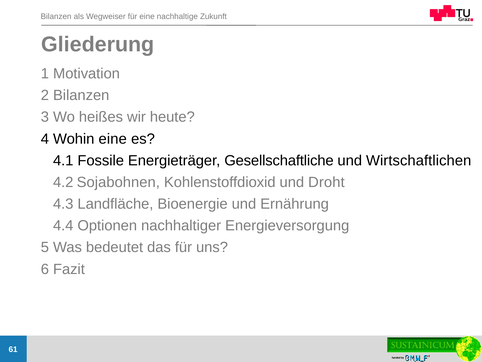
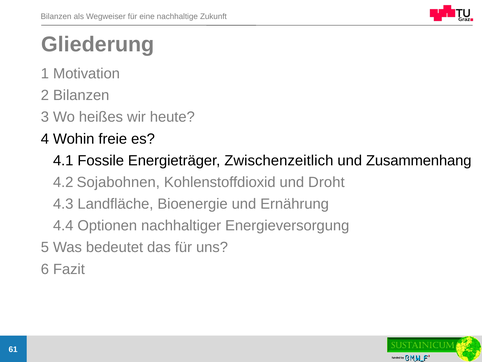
Wohin eine: eine -> freie (113, 139)
Gesellschaftliche: Gesellschaftliche -> Zwischenzeitlich (279, 160)
Wirtschaftlichen: Wirtschaftlichen -> Zusammenhang (419, 160)
